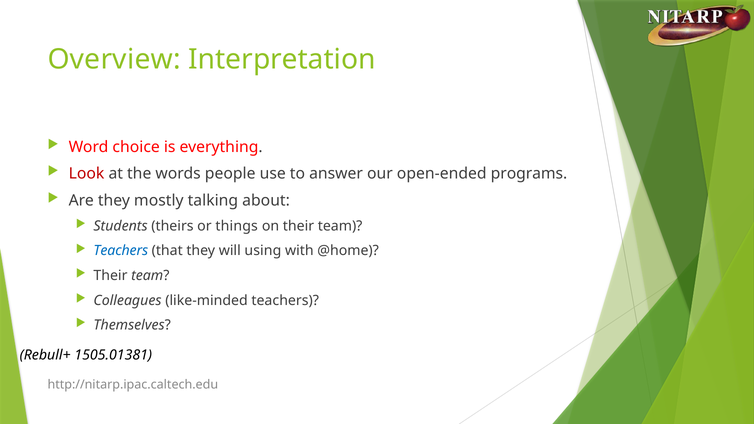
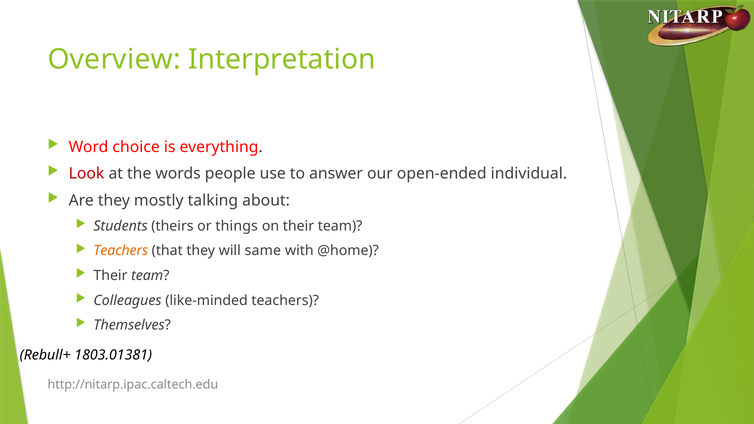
programs: programs -> individual (529, 174)
Teachers colour: blue -> orange (121, 251)
using: using -> same (263, 251)
1505.01381: 1505.01381 -> 1803.01381 (113, 355)
